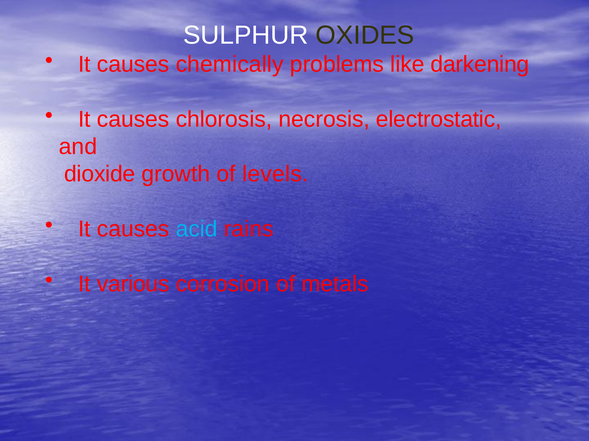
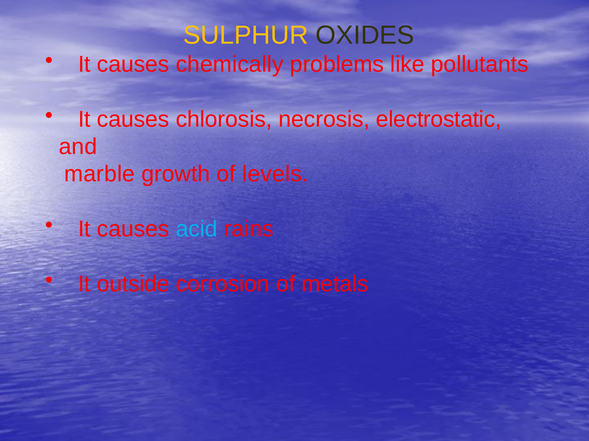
SULPHUR colour: white -> yellow (246, 35)
darkening: darkening -> pollutants (480, 64)
dioxide: dioxide -> marble (100, 174)
various: various -> outside (133, 284)
